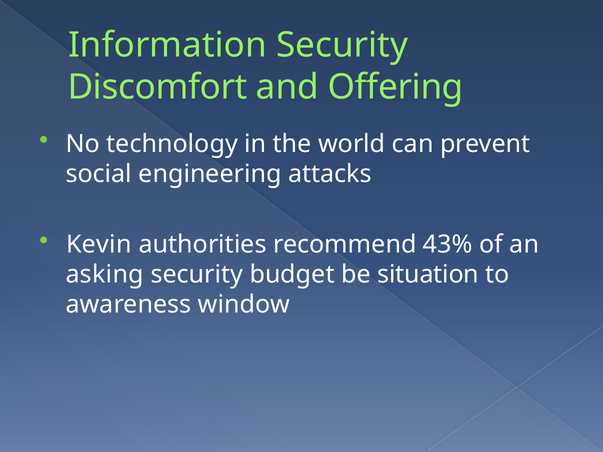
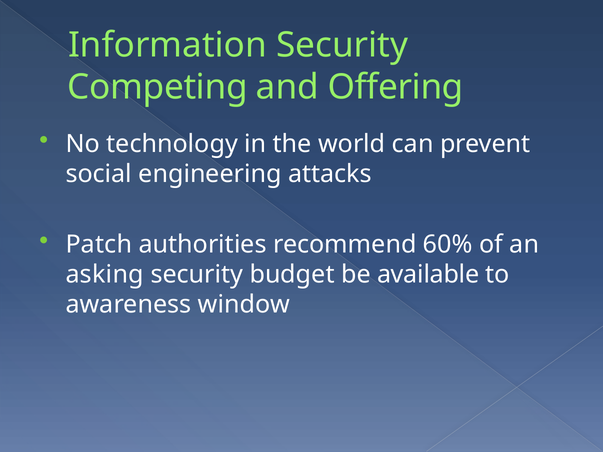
Discomfort: Discomfort -> Competing (158, 87)
Kevin: Kevin -> Patch (99, 244)
43%: 43% -> 60% (448, 244)
situation: situation -> available (428, 275)
